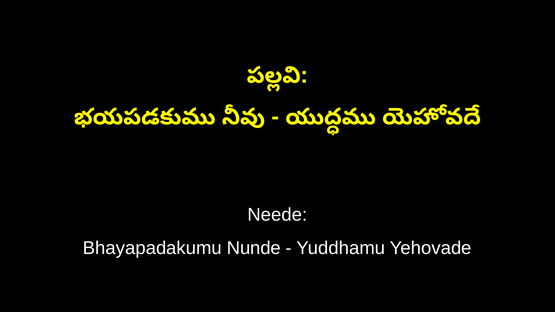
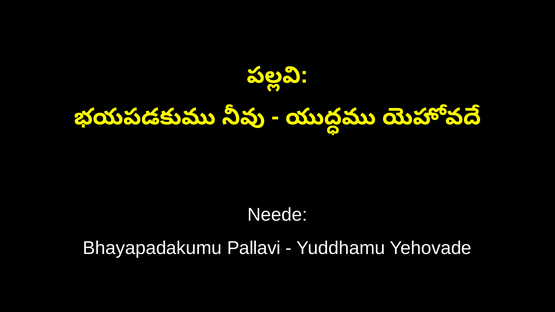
Nunde: Nunde -> Pallavi (254, 248)
